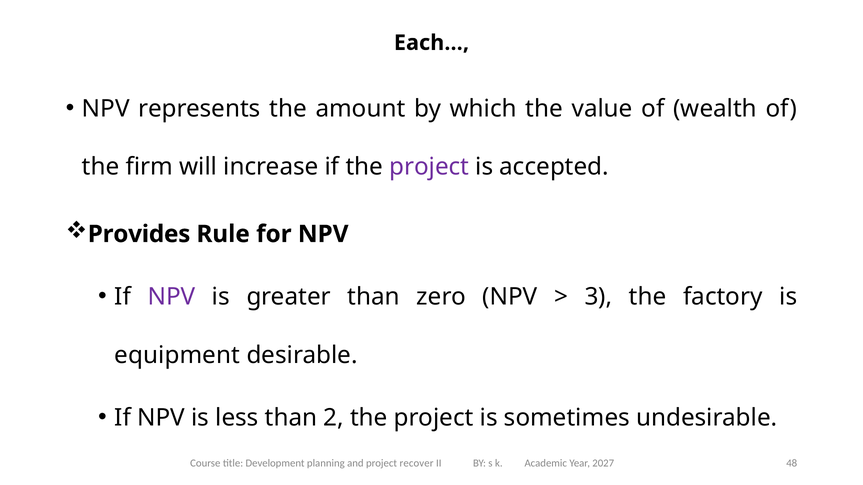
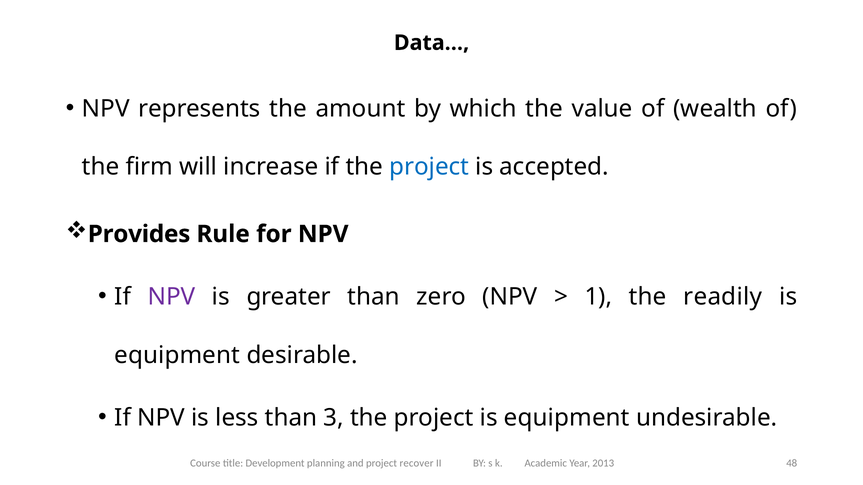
Each…: Each… -> Data… (432, 43)
project colour: purple -> blue (429, 167)
3: 3 -> 1 (598, 297)
factory: factory -> readily (723, 297)
2: 2 -> 3 (334, 418)
project is sometimes: sometimes -> equipment (567, 418)
2027: 2027 -> 2013 (603, 464)
